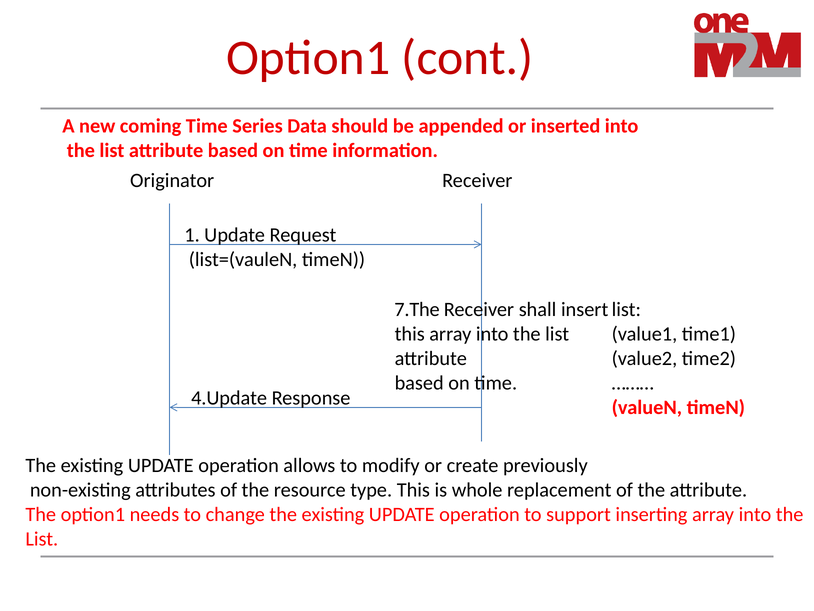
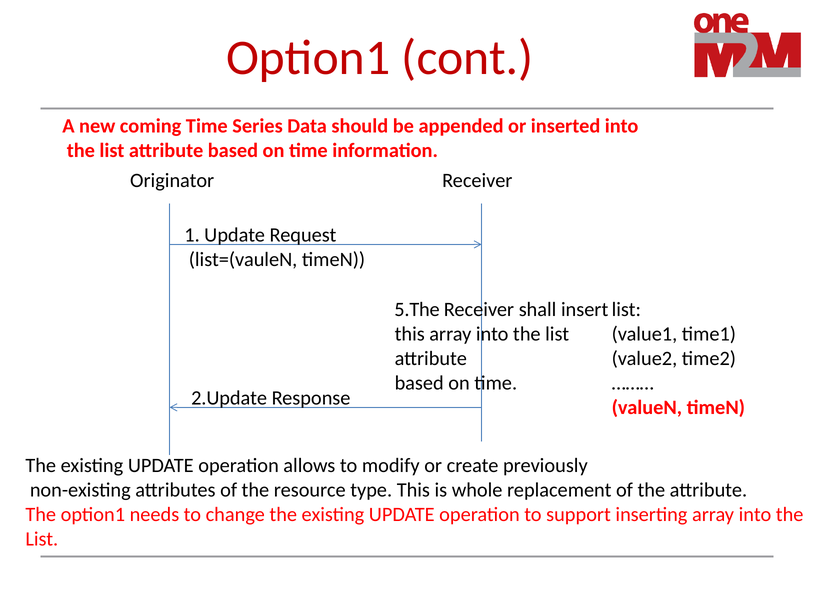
7.The: 7.The -> 5.The (417, 309)
4.Update: 4.Update -> 2.Update (229, 397)
